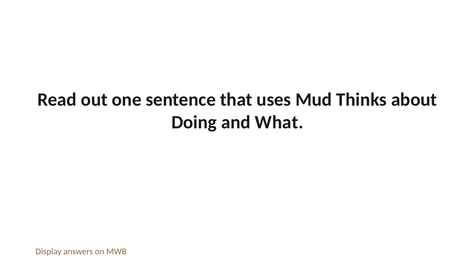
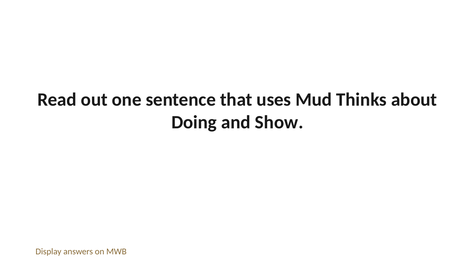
What: What -> Show (279, 122)
